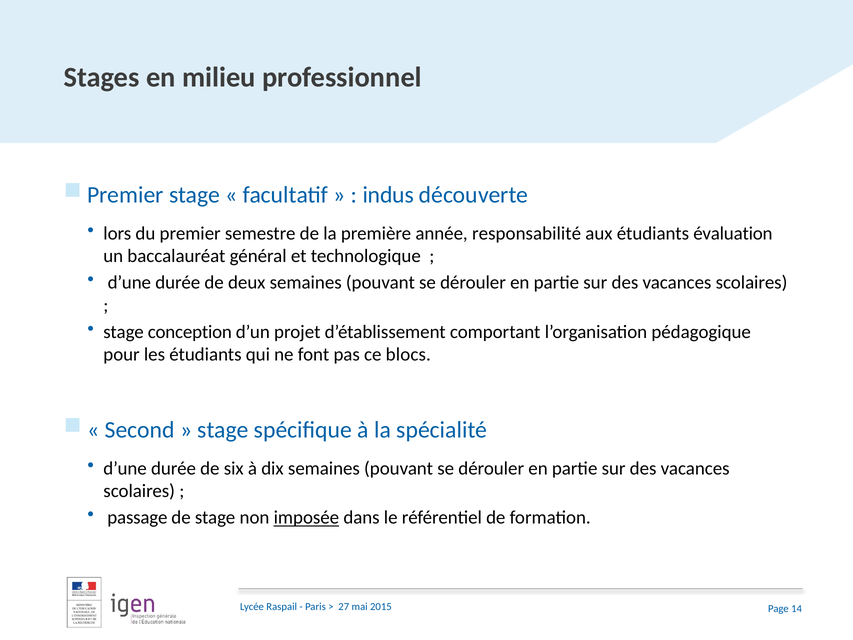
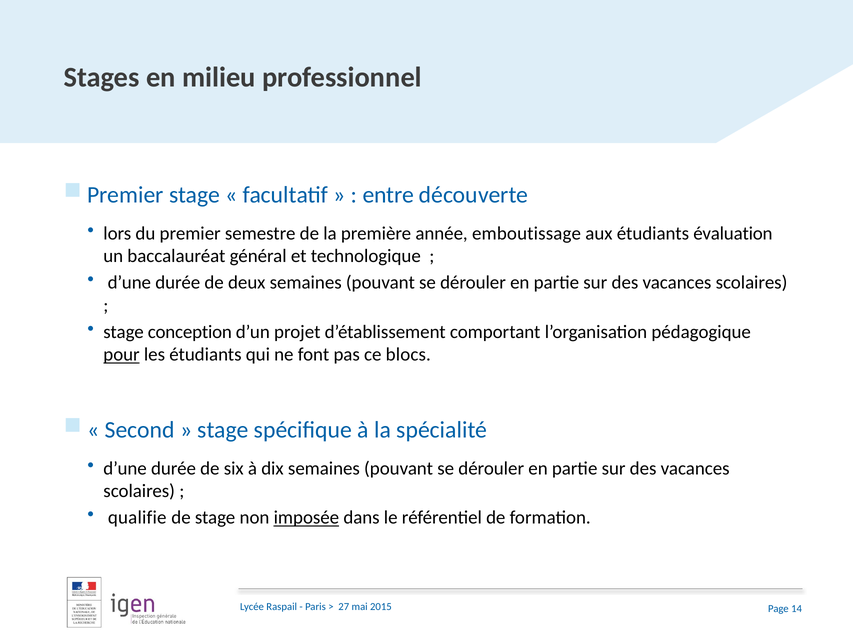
indus: indus -> entre (388, 195)
responsabilité: responsabilité -> emboutissage (527, 233)
pour underline: none -> present (122, 355)
passage: passage -> qualifie (137, 518)
